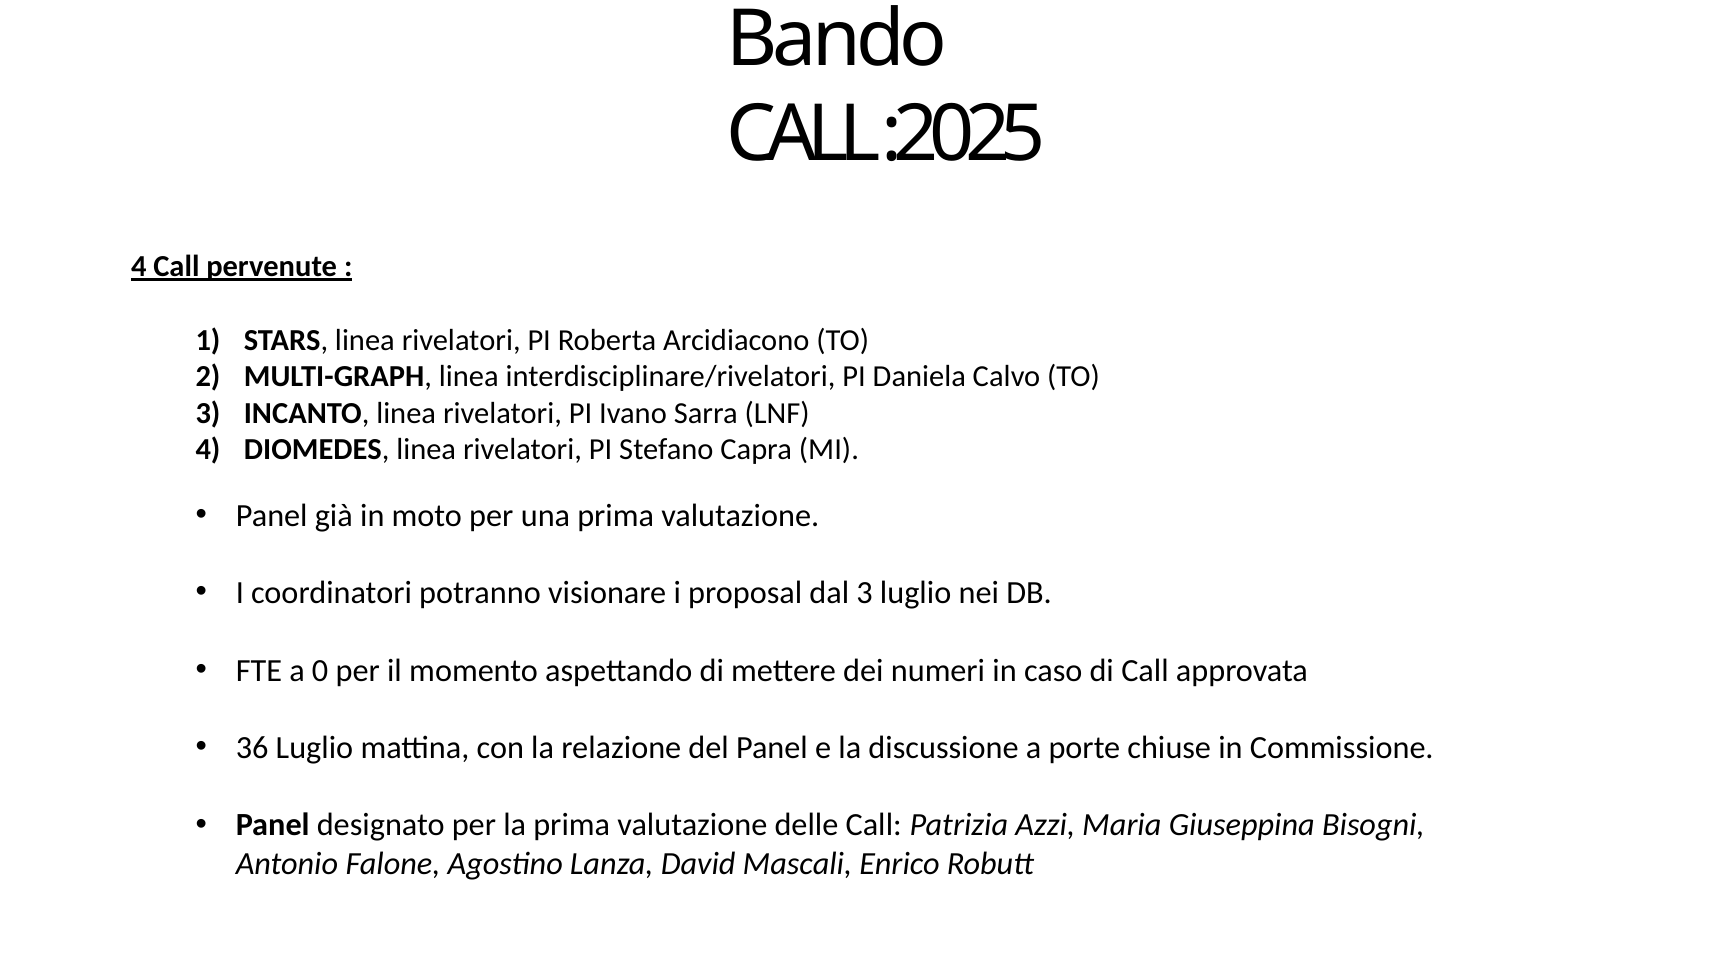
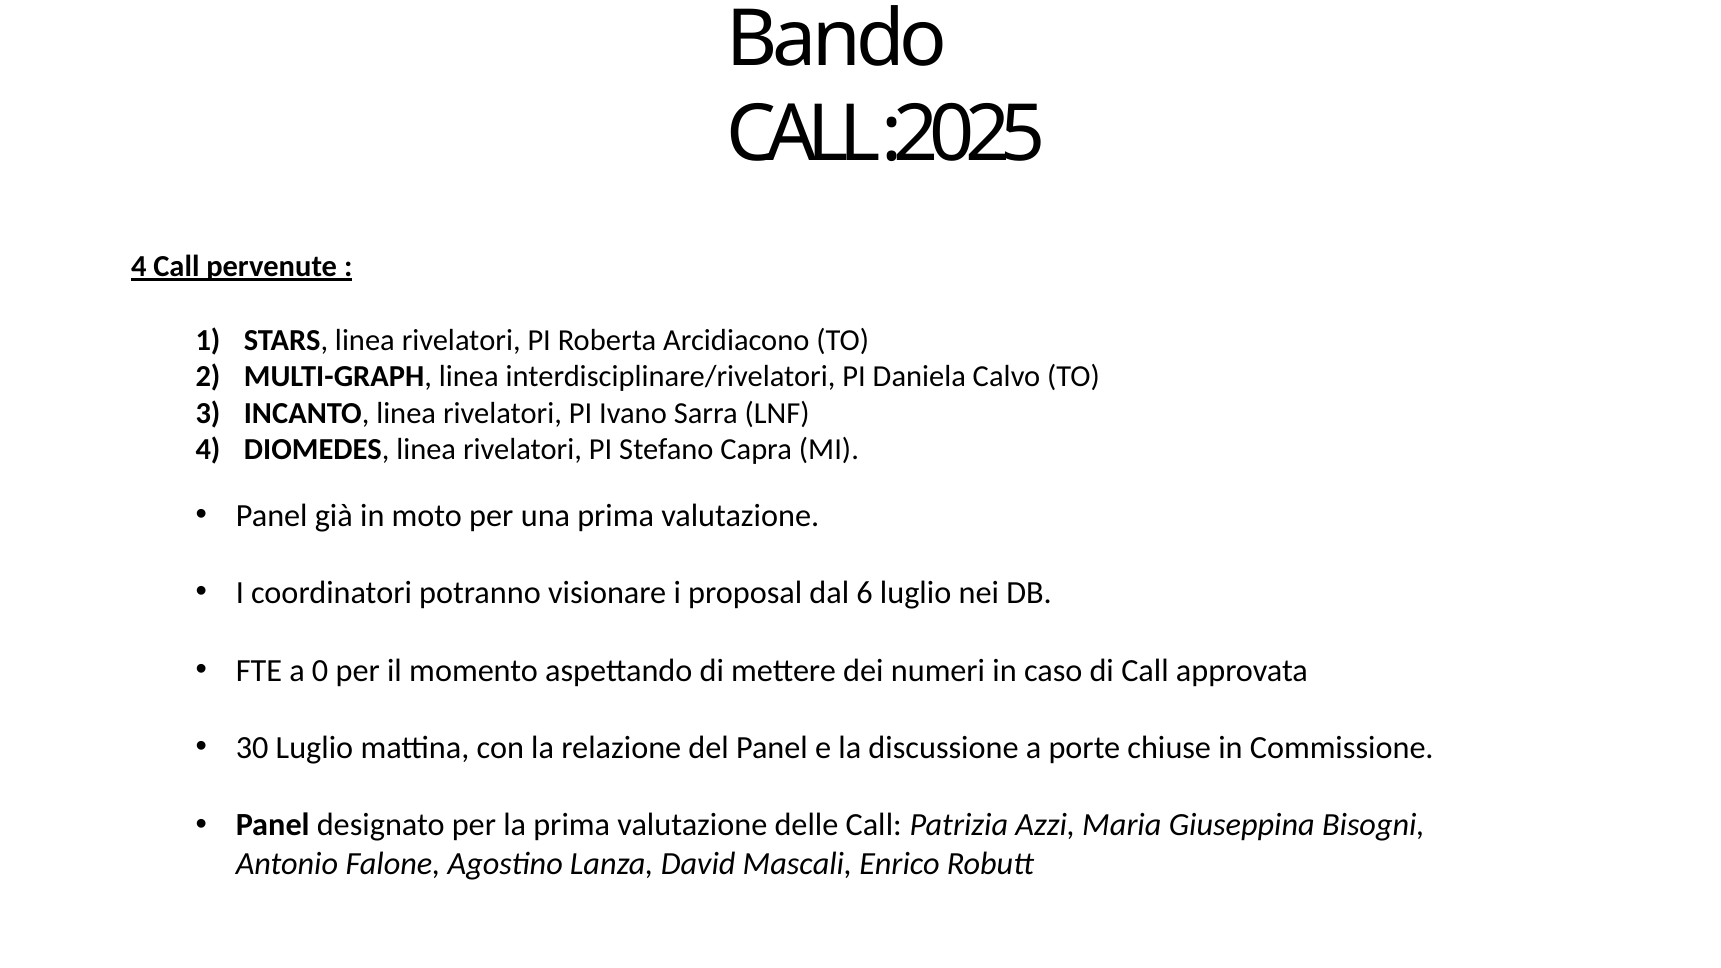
dal 3: 3 -> 6 (865, 593)
36: 36 -> 30 (252, 748)
